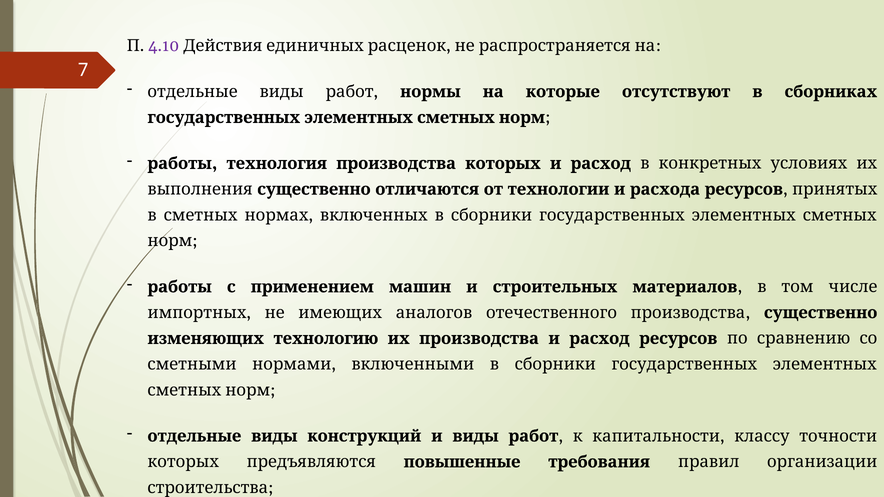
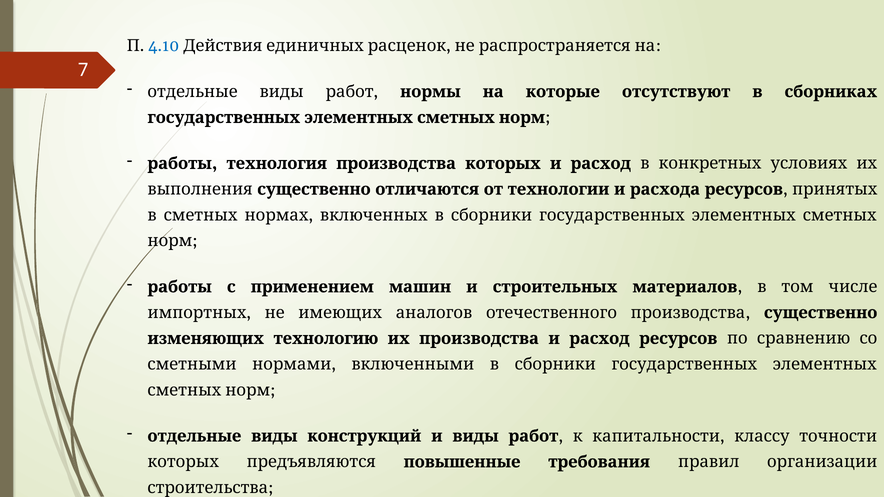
4.10 colour: purple -> blue (164, 46)
